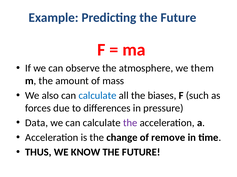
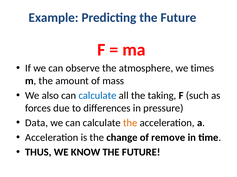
them: them -> times (202, 68)
biases: biases -> taking (162, 96)
the colour: purple -> orange (130, 123)
